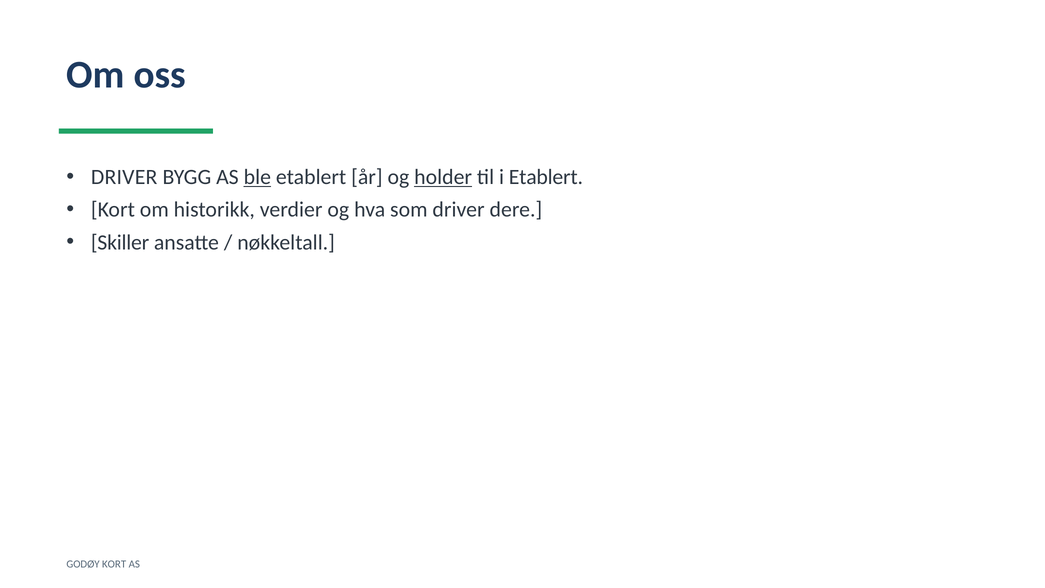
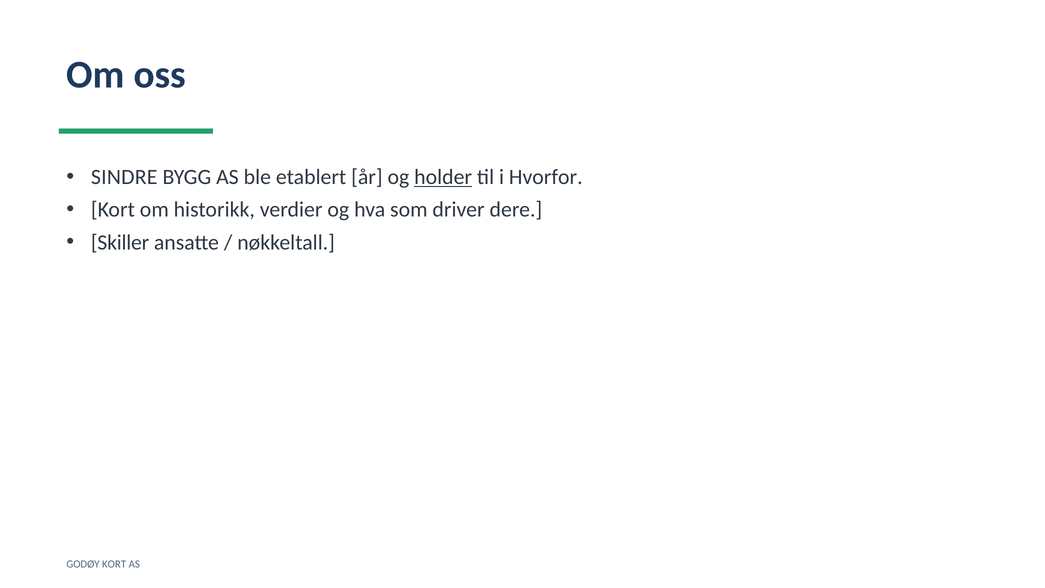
DRIVER: DRIVER -> SINDRE (124, 177)
ble underline: present -> none (257, 177)
i Etablert: Etablert -> Hvorfor (546, 177)
